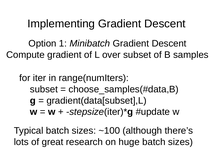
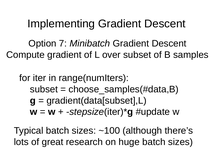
1: 1 -> 7 (63, 44)
